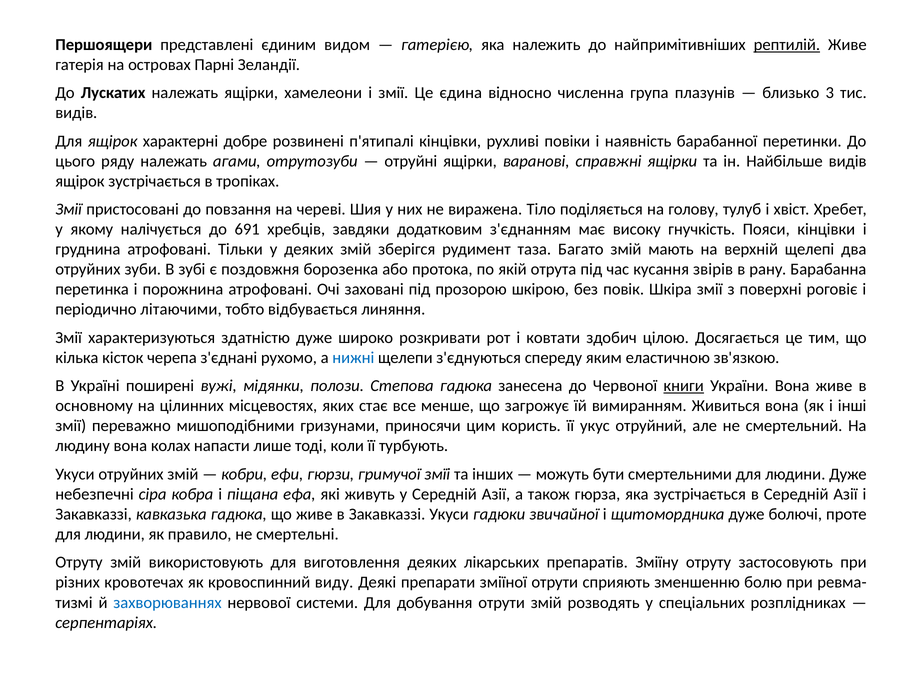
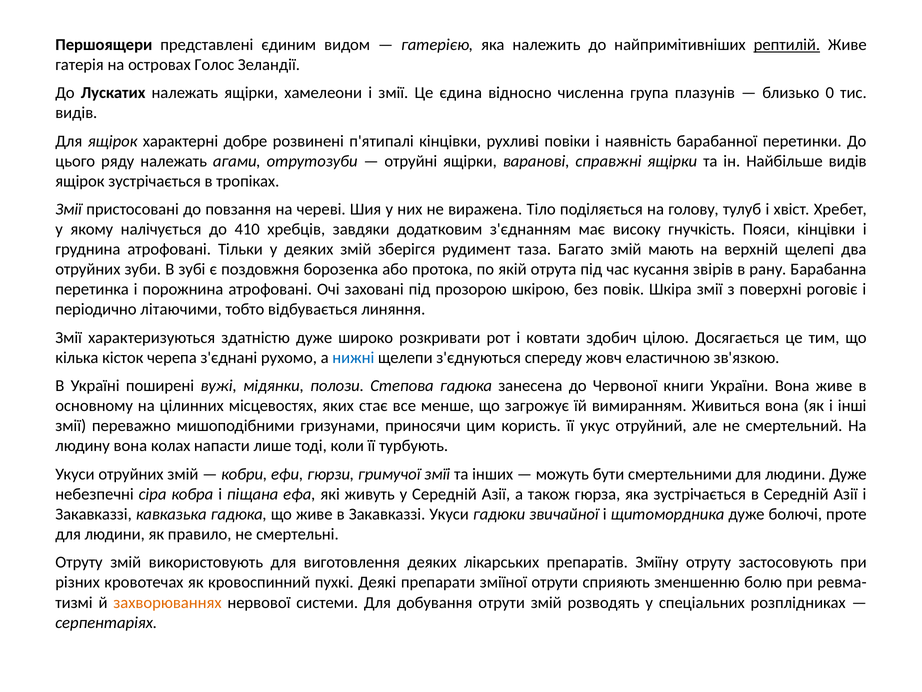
Парні: Парні -> Голос (214, 65)
3: 3 -> 0 (830, 93)
691: 691 -> 410 (247, 229)
яким: яким -> жовч (604, 357)
книги underline: present -> none (684, 386)
виду: виду -> пухкі (334, 582)
захворюваннях colour: blue -> orange (167, 602)
